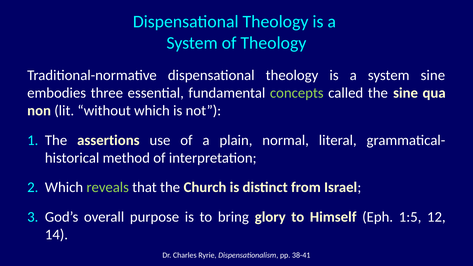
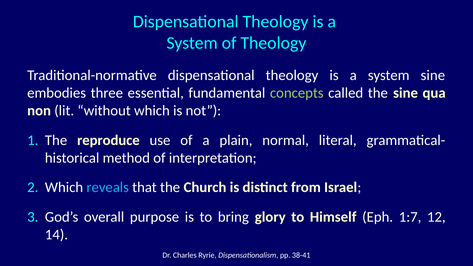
assertions: assertions -> reproduce (108, 140)
reveals colour: light green -> light blue (108, 187)
1:5: 1:5 -> 1:7 (410, 217)
